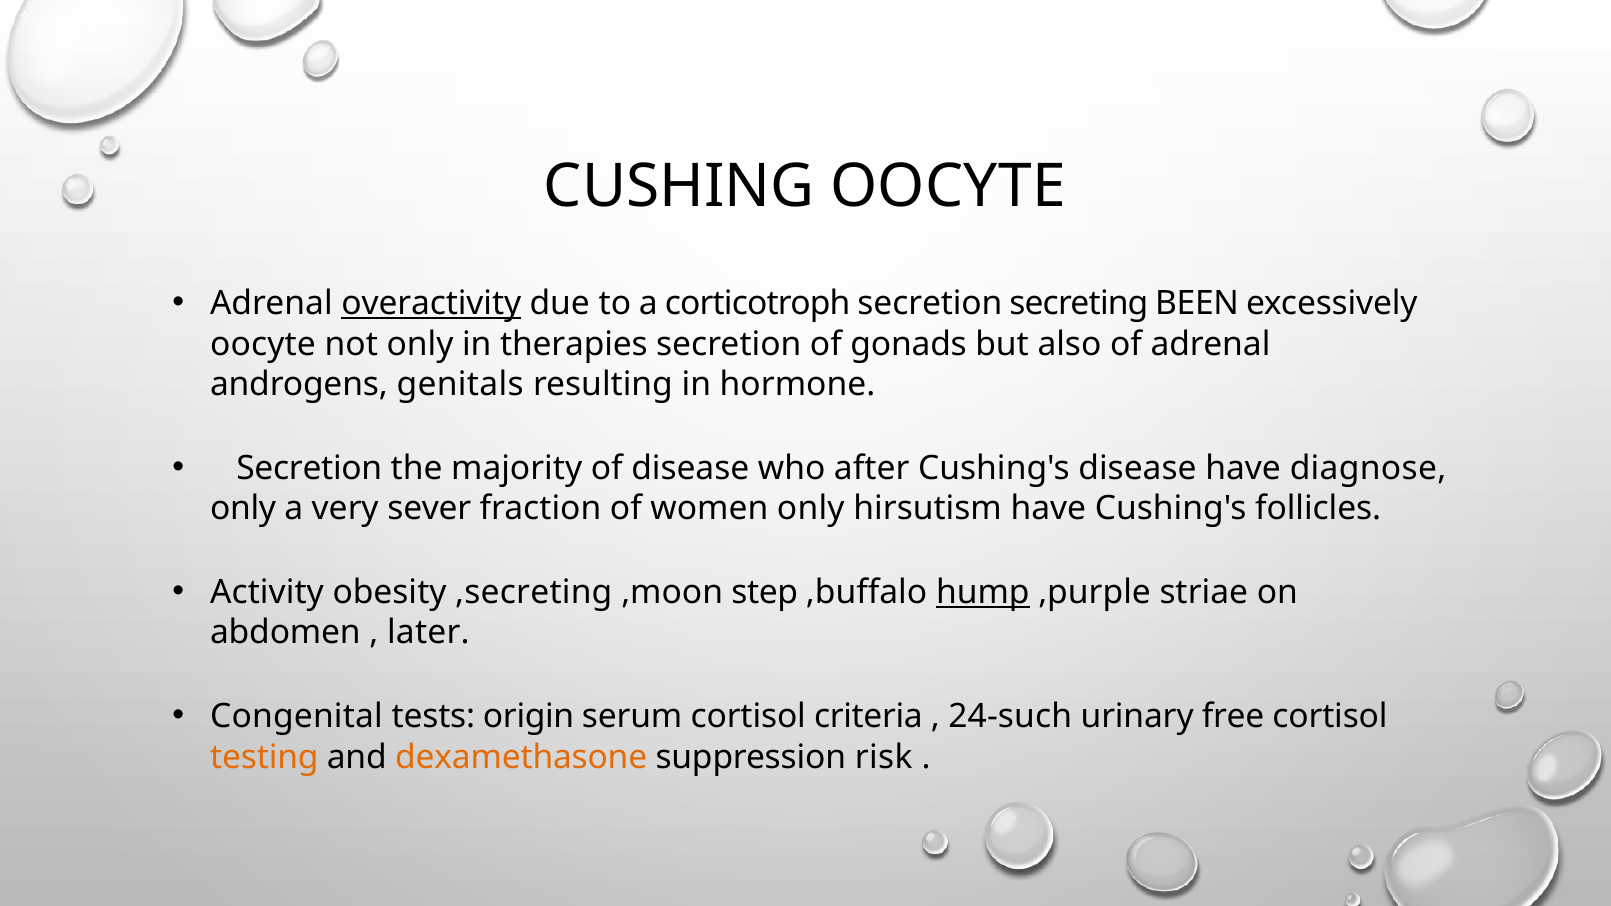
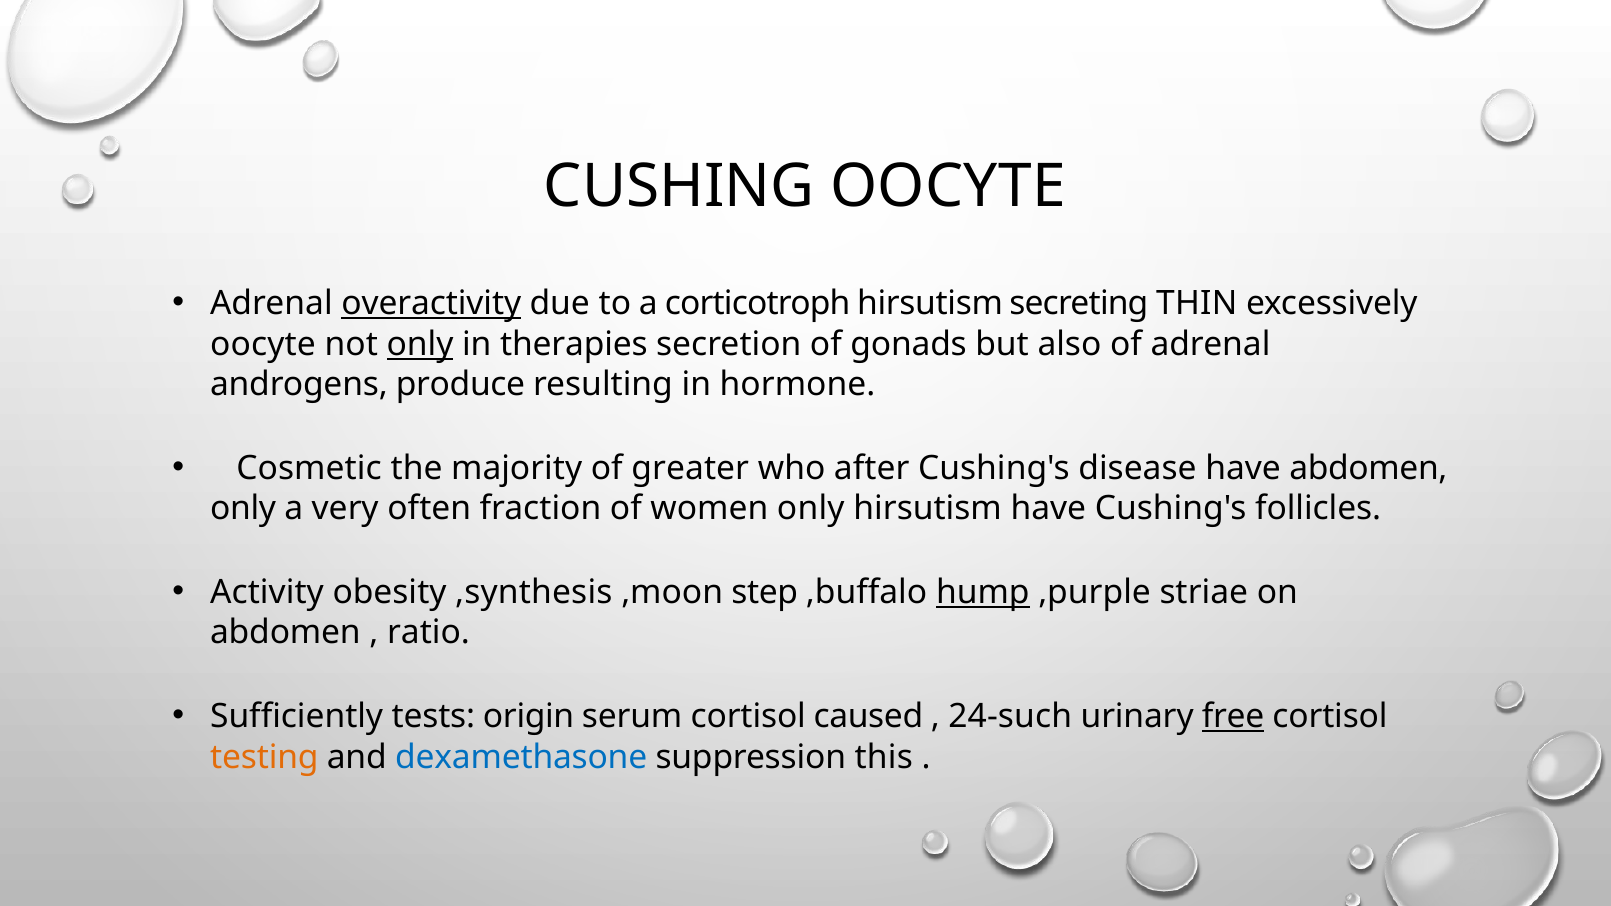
corticotroph secretion: secretion -> hirsutism (930, 304)
BEEN: BEEN -> THIN (1197, 304)
only underline: none -> present (420, 344)
genitals: genitals -> produce (461, 385)
Secretion: Secretion -> Cosmetic (309, 468)
of disease: disease -> greater (690, 468)
have diagnose: diagnose -> abdomen (1368, 468)
sever: sever -> often (429, 509)
,secreting: ,secreting -> ,synthesis (534, 593)
later: later -> ratio (428, 633)
Congenital: Congenital -> Sufficiently (297, 717)
criteria: criteria -> caused (868, 717)
free underline: none -> present (1233, 717)
dexamethasone colour: orange -> blue (521, 757)
risk: risk -> this (884, 757)
